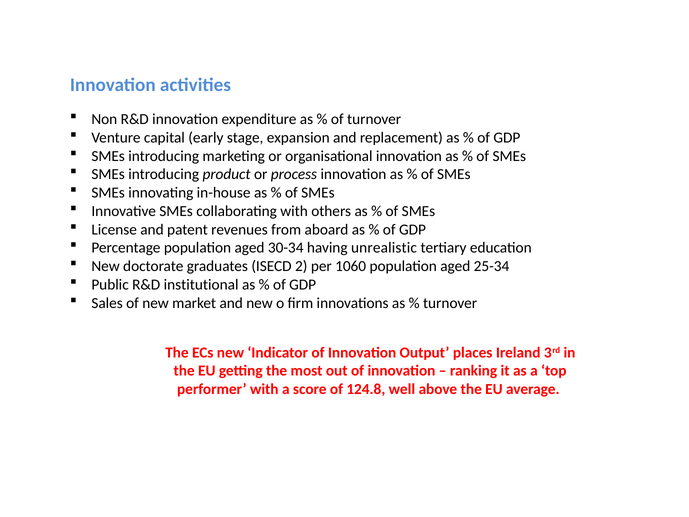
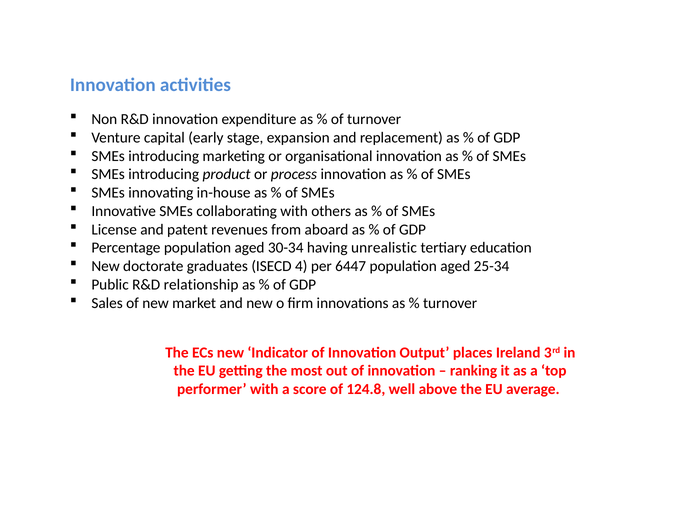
2: 2 -> 4 (301, 266)
1060: 1060 -> 6447 (351, 266)
institutional: institutional -> relationship (201, 285)
